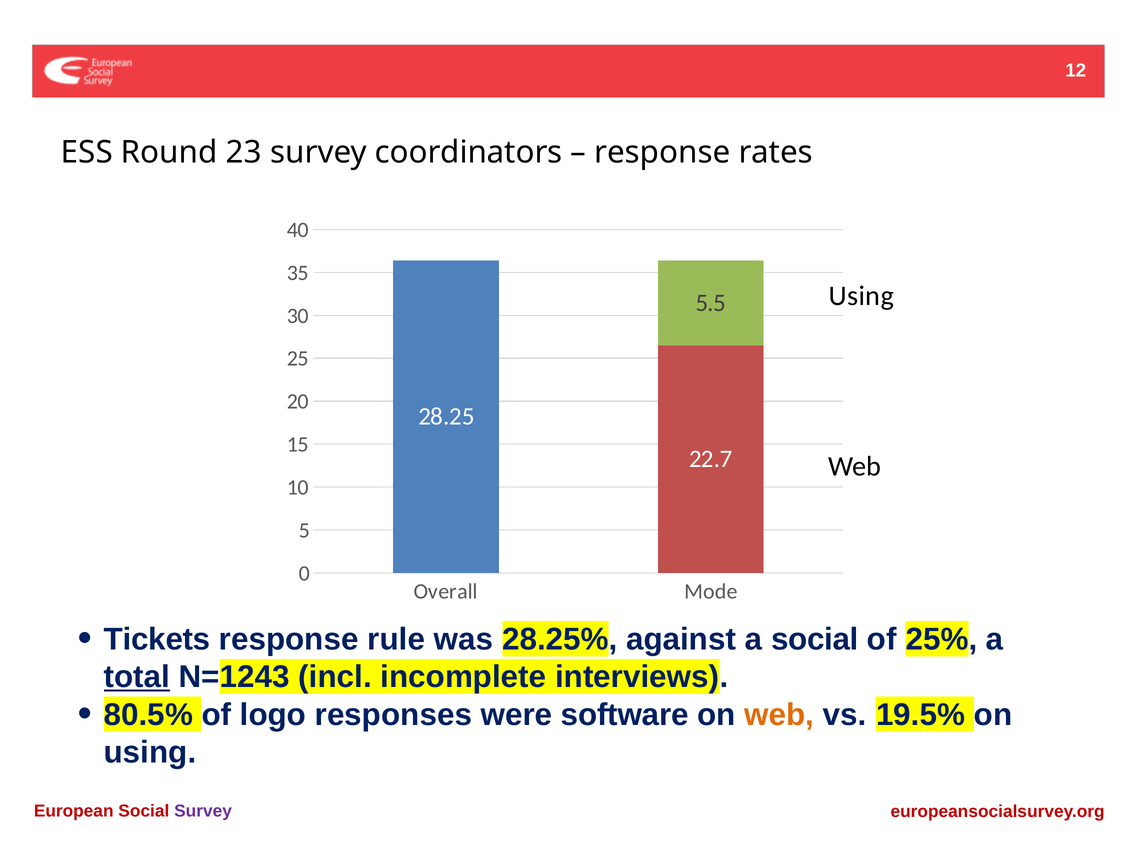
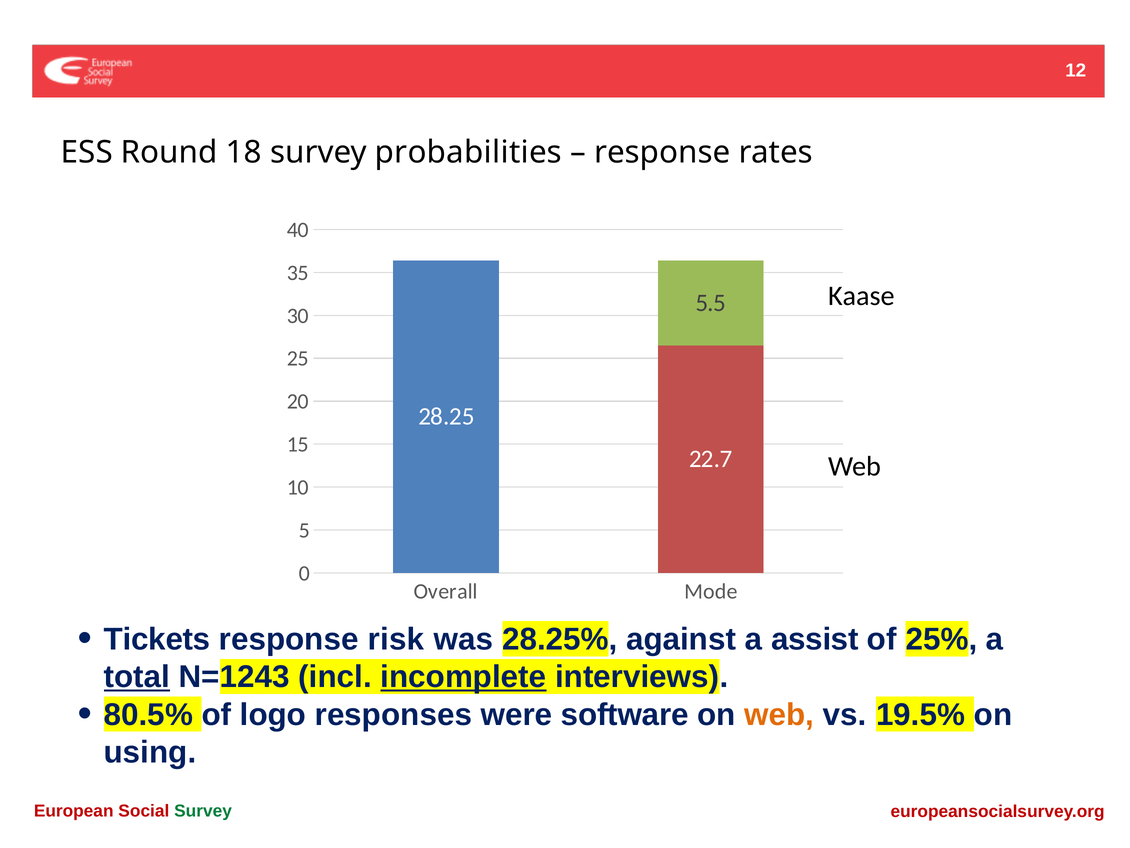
23: 23 -> 18 (244, 153)
coordinators: coordinators -> probabilities (468, 153)
Using: Using -> Kaase (862, 296)
rule: rule -> risk (396, 639)
a social: social -> assist (815, 639)
incomplete underline: none -> present (463, 677)
Survey colour: purple -> green (203, 811)
